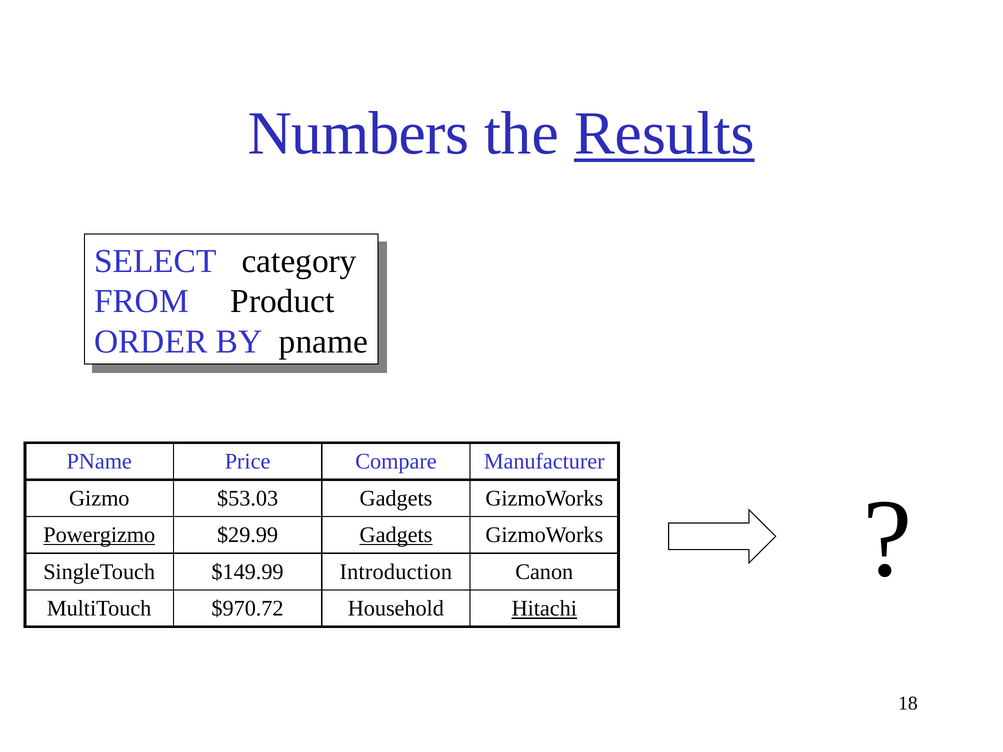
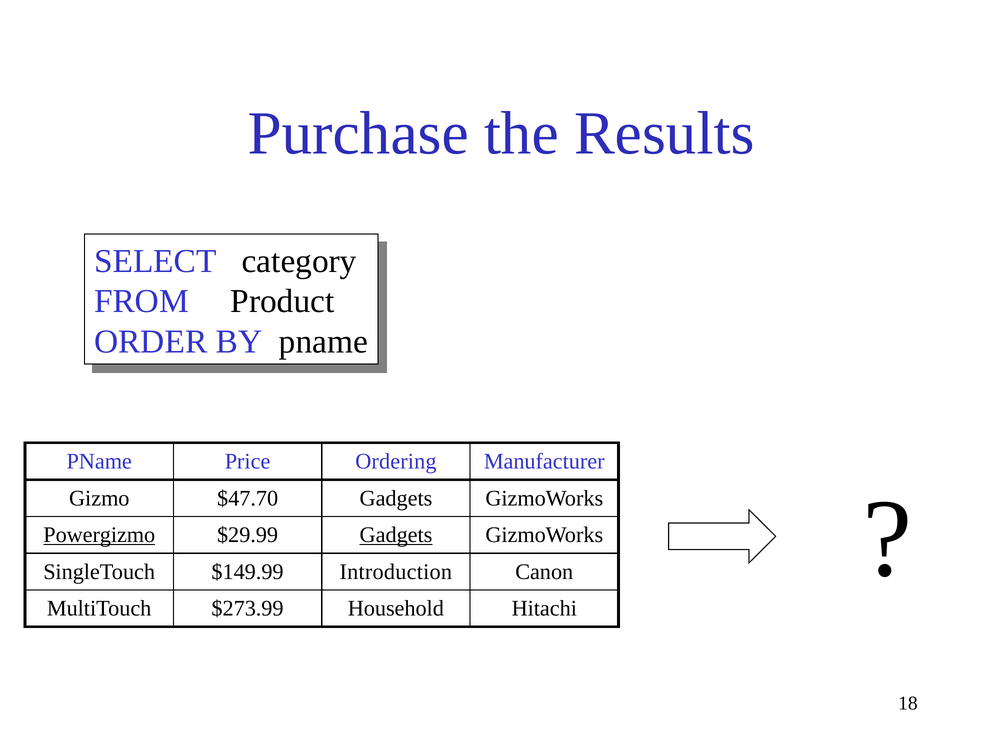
Numbers: Numbers -> Purchase (358, 134)
Results underline: present -> none (664, 134)
Compare: Compare -> Ordering (396, 462)
$53.03: $53.03 -> $47.70 (248, 498)
$970.72: $970.72 -> $273.99 (248, 609)
Hitachi underline: present -> none (544, 609)
